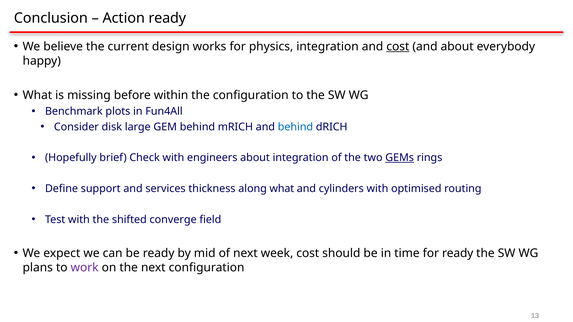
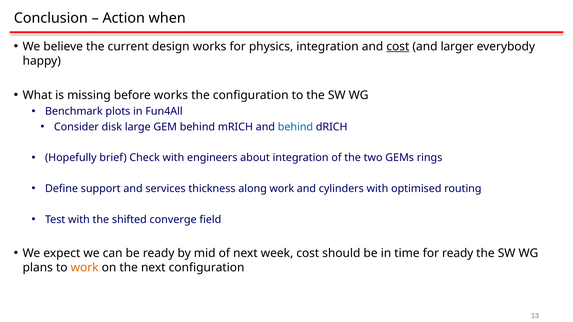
Action ready: ready -> when (167, 18)
and about: about -> larger (457, 47)
before within: within -> works (171, 95)
GEMs underline: present -> none (400, 158)
along what: what -> work (282, 189)
work colour: purple -> orange (85, 268)
